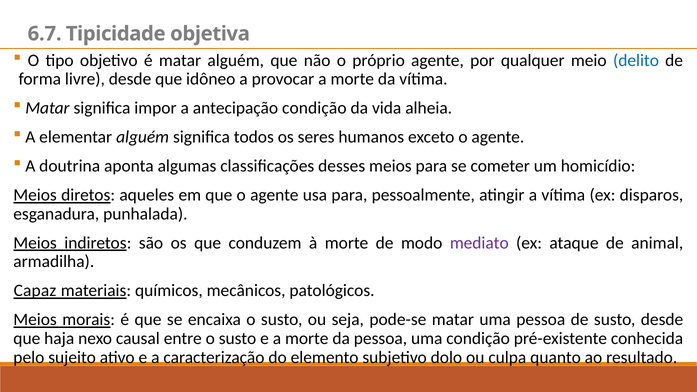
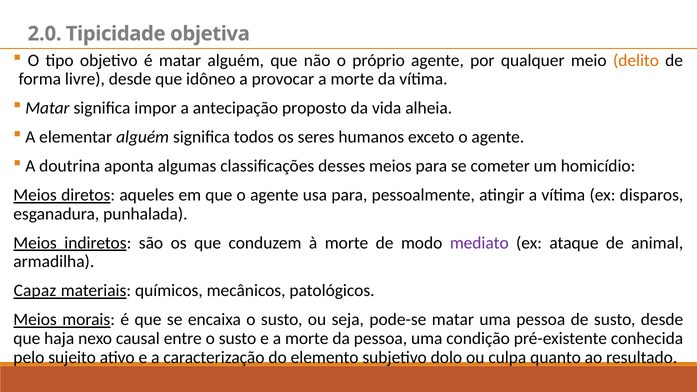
6.7: 6.7 -> 2.0 (45, 34)
delito colour: blue -> orange (636, 60)
antecipação condição: condição -> proposto (314, 108)
